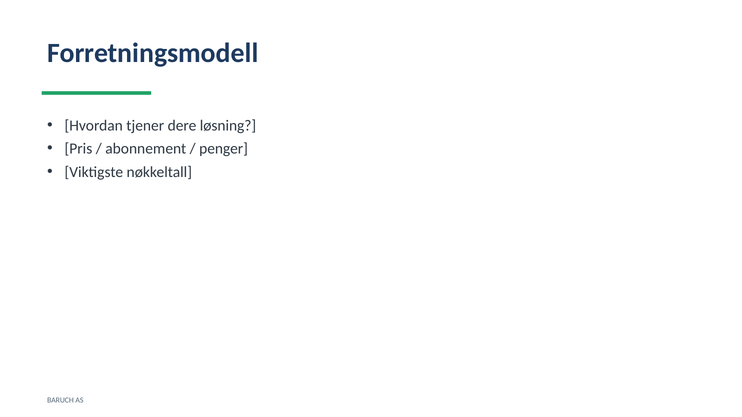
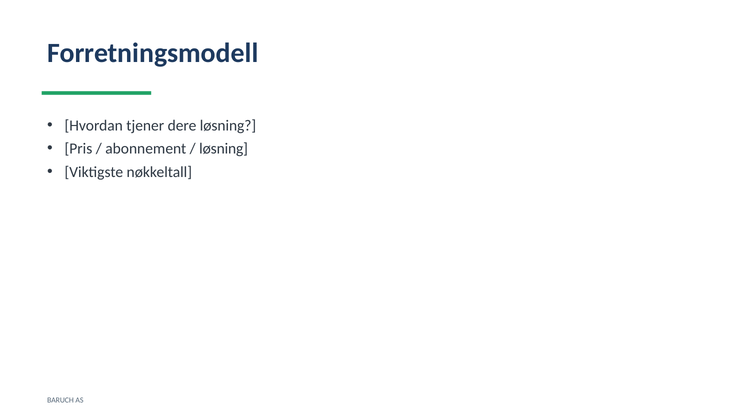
penger: penger -> løsning (224, 149)
